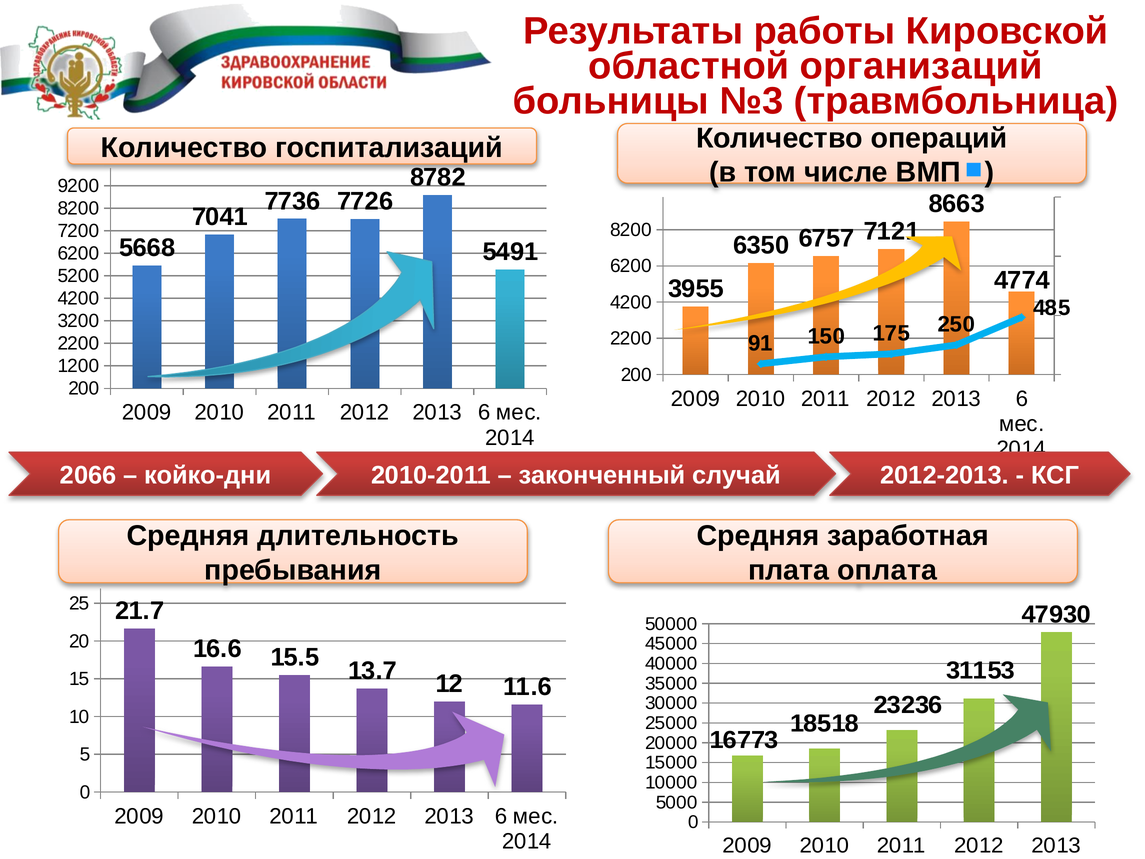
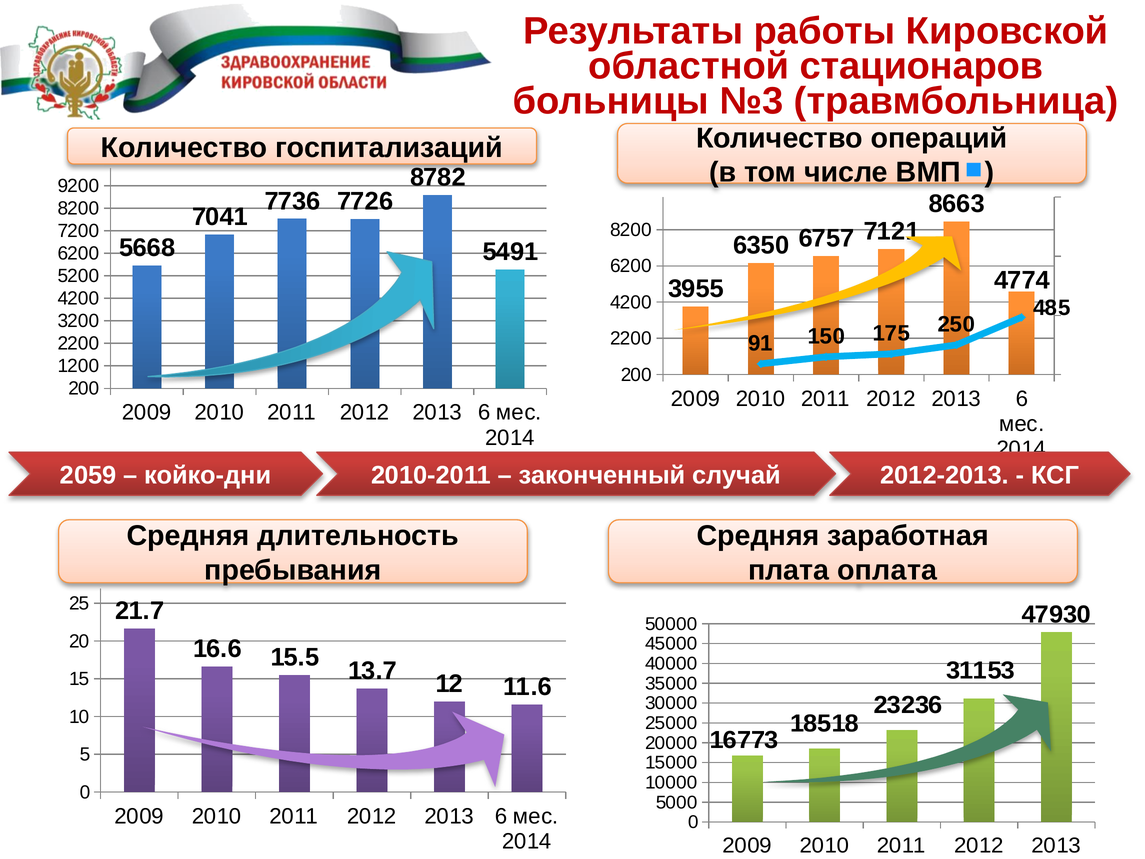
организаций: организаций -> стационаров (922, 66)
2066: 2066 -> 2059 (88, 475)
